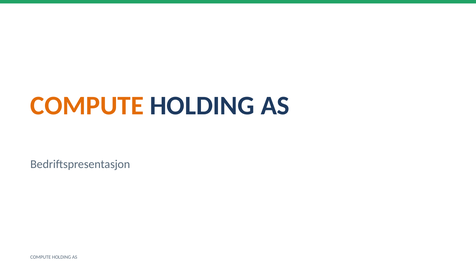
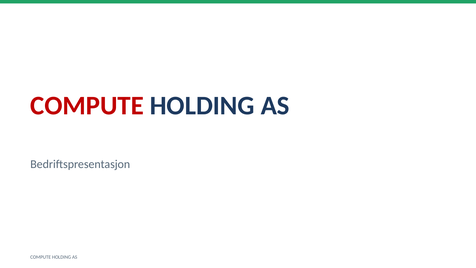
COMPUTE colour: orange -> red (87, 106)
